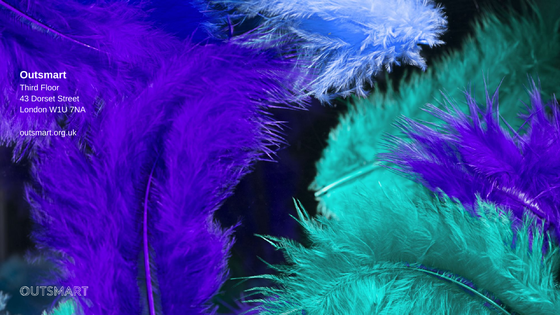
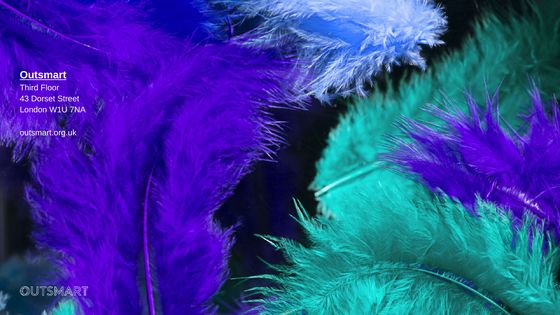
Outsmart underline: none -> present (43, 75)
